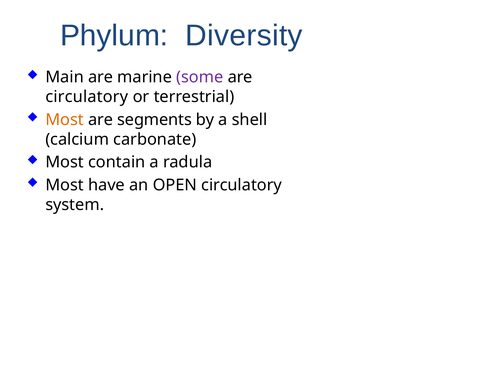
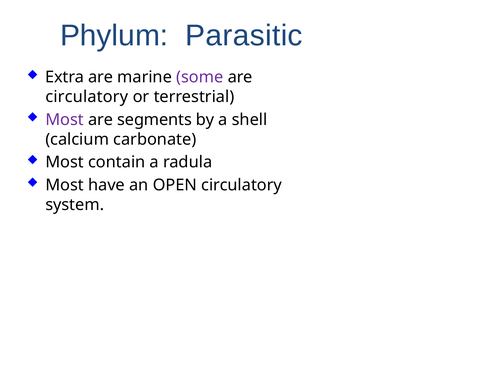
Diversity: Diversity -> Parasitic (244, 36)
Main: Main -> Extra (65, 77)
Most colour: orange -> purple (65, 120)
